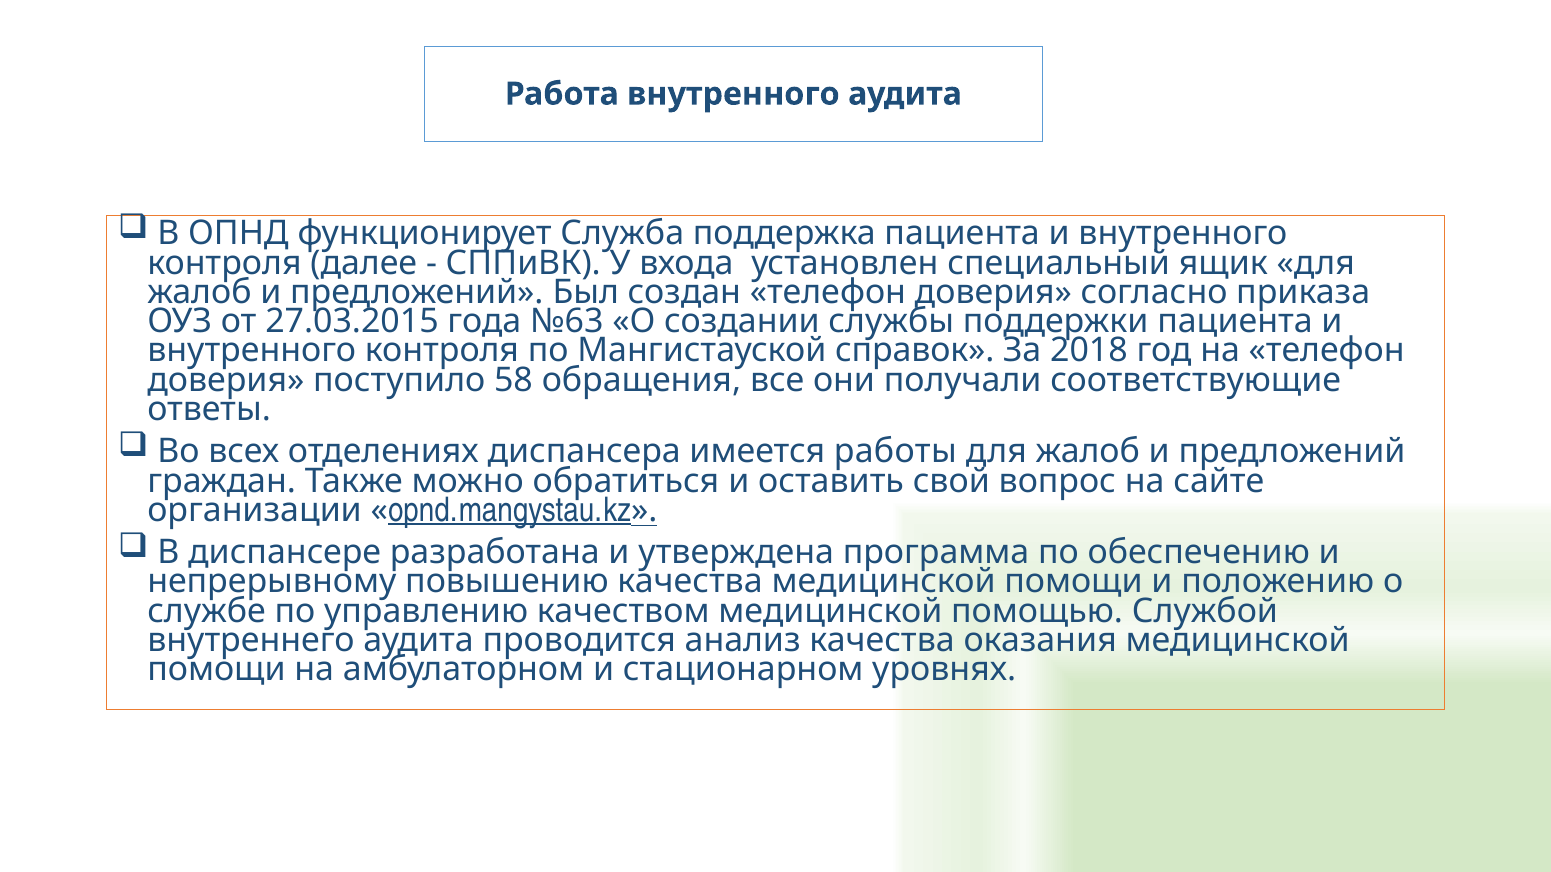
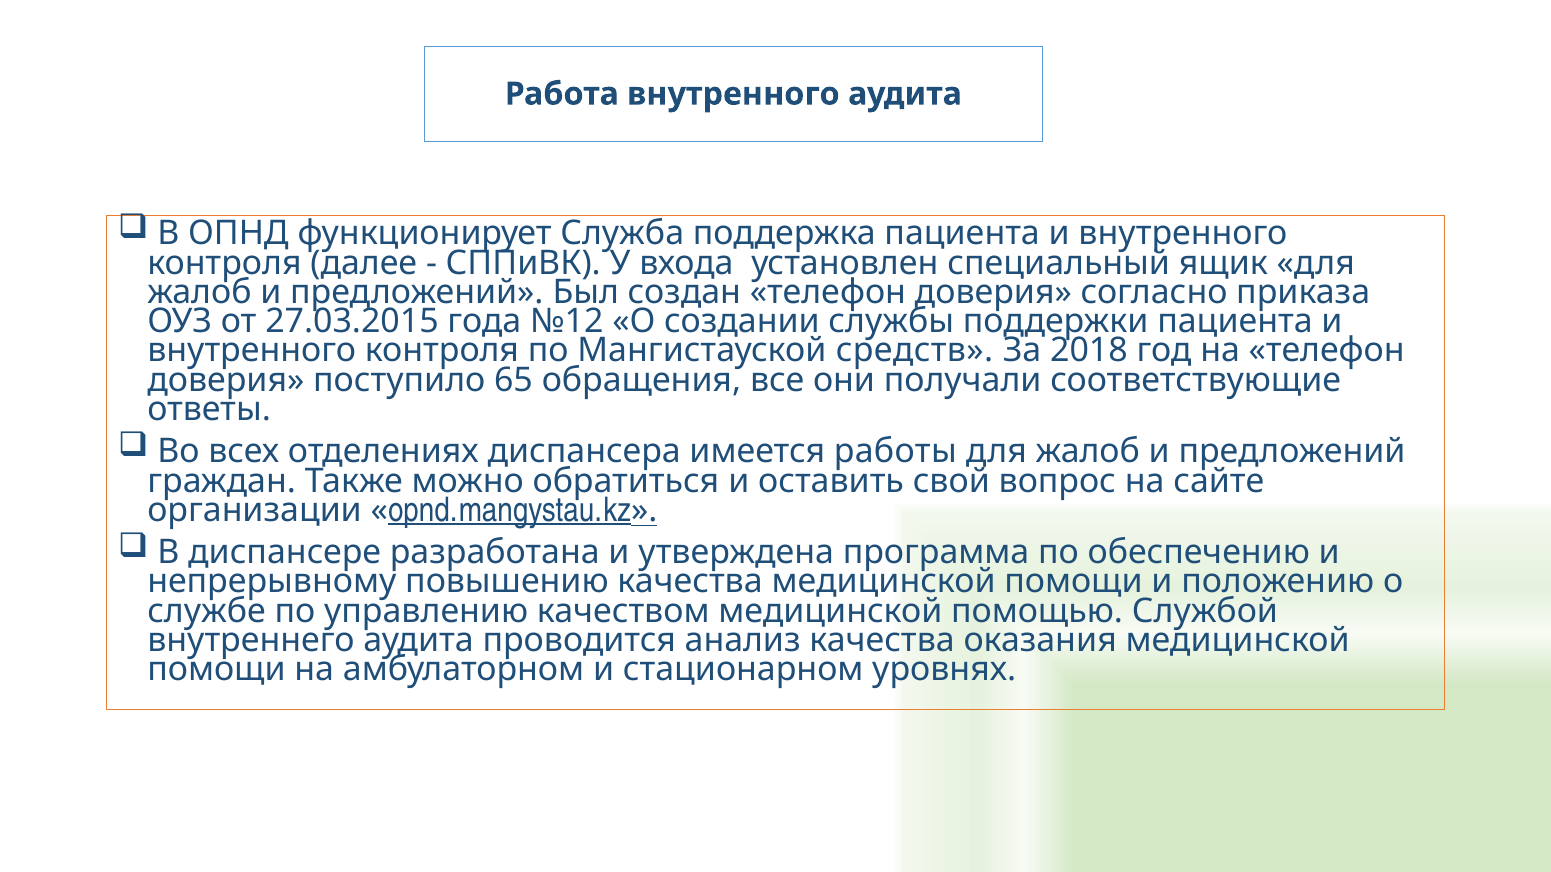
№63: №63 -> №12 (567, 322)
справок: справок -> средств (914, 351)
58: 58 -> 65 (513, 380)
